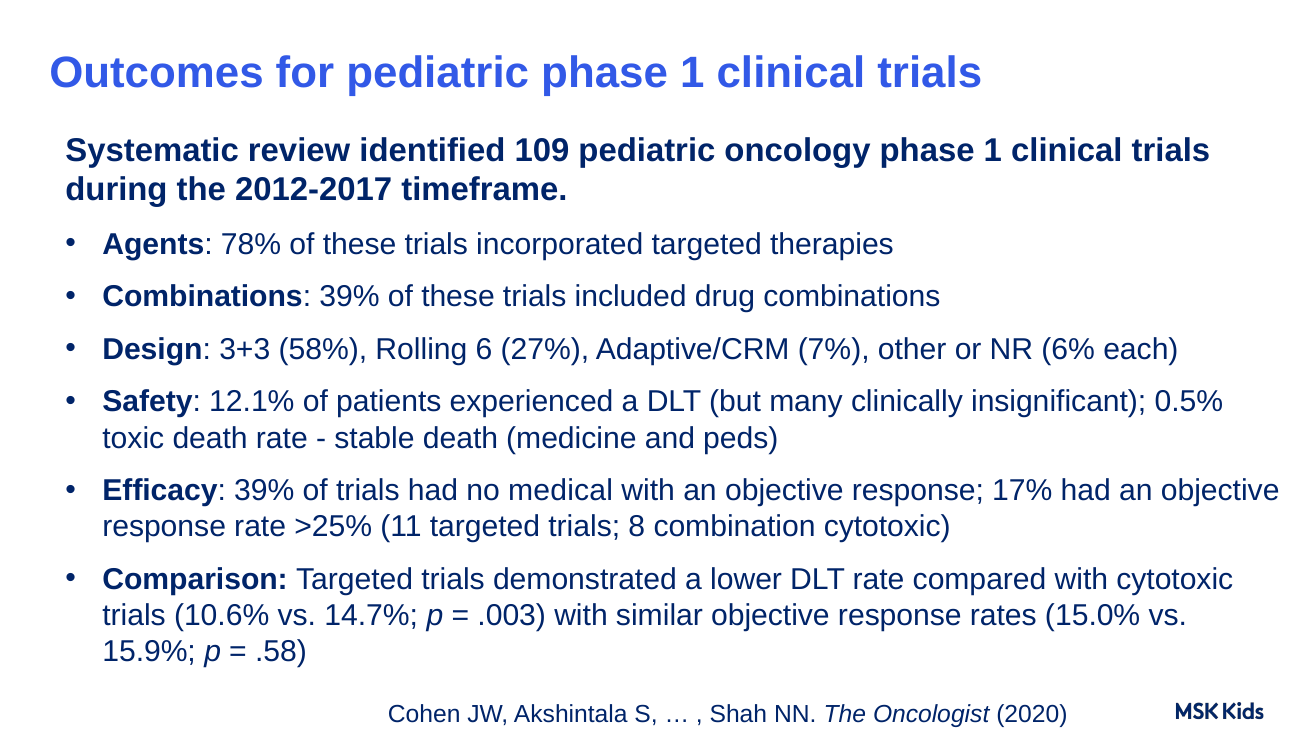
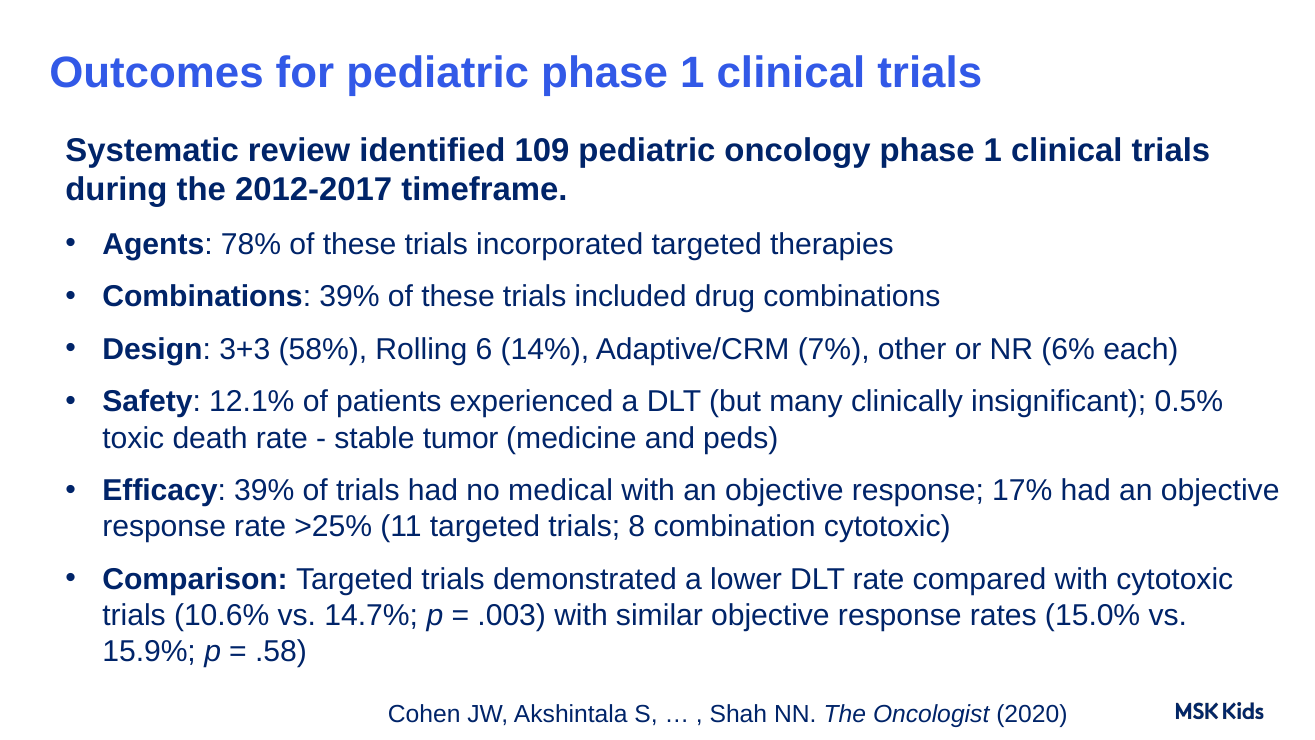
27%: 27% -> 14% (545, 349)
stable death: death -> tumor (461, 438)
